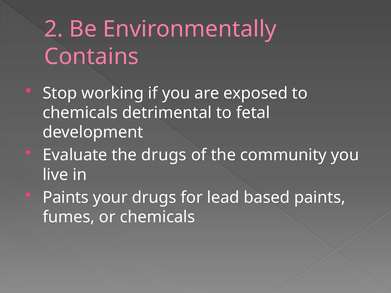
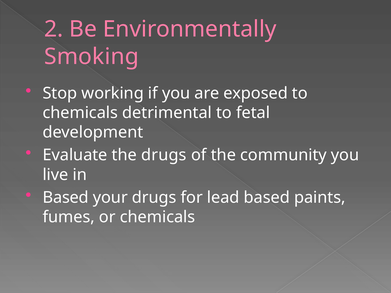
Contains: Contains -> Smoking (91, 57)
Paints: Paints -> Based (66, 198)
